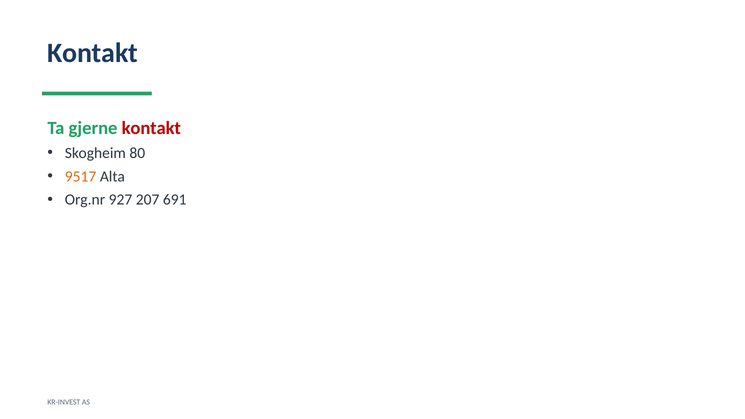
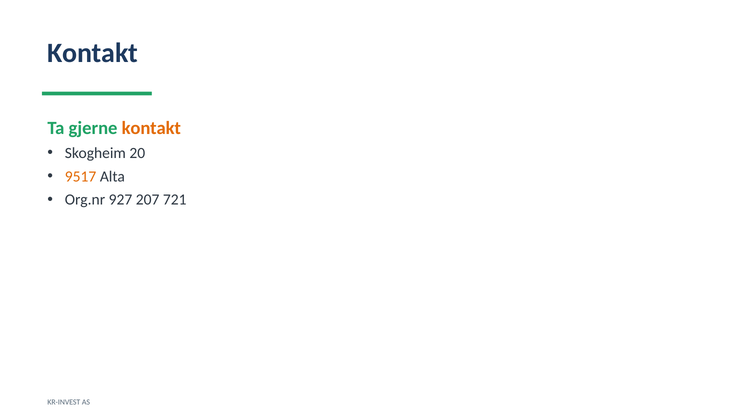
kontakt colour: red -> orange (151, 128)
80: 80 -> 20 (137, 153)
691: 691 -> 721 (175, 200)
